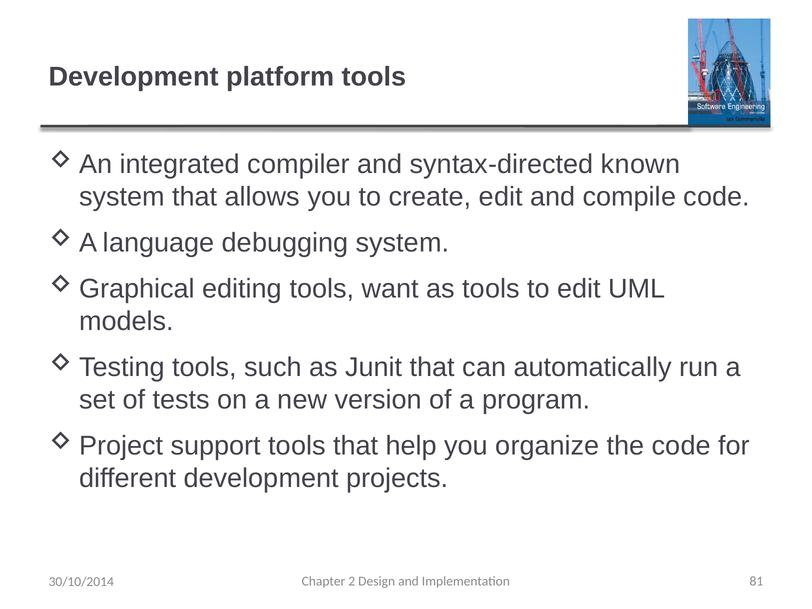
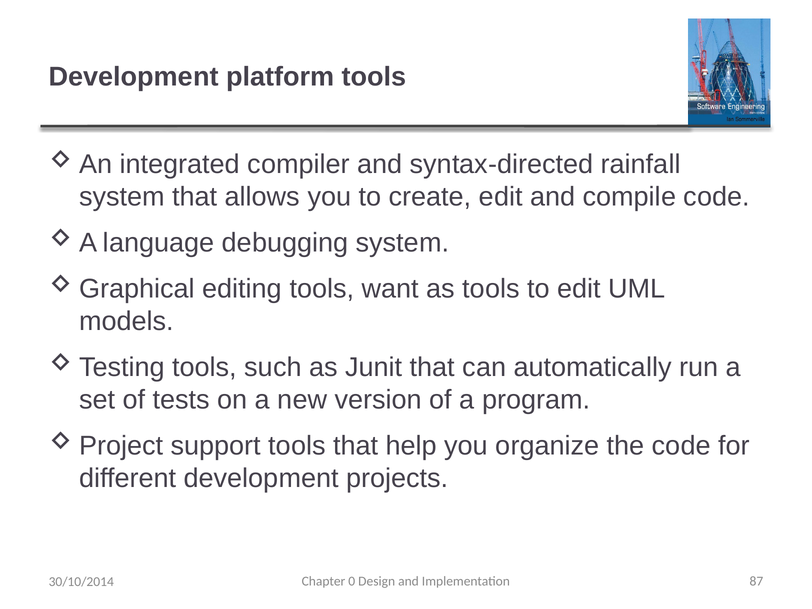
known: known -> rainfall (641, 164)
2: 2 -> 0 (352, 581)
81: 81 -> 87 (756, 581)
